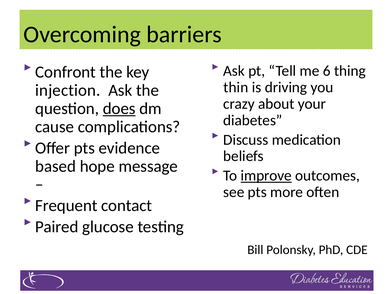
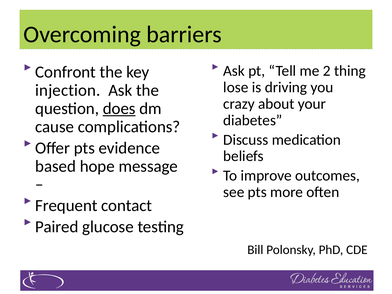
6: 6 -> 2 (327, 71)
thin: thin -> lose (236, 87)
improve underline: present -> none (266, 176)
